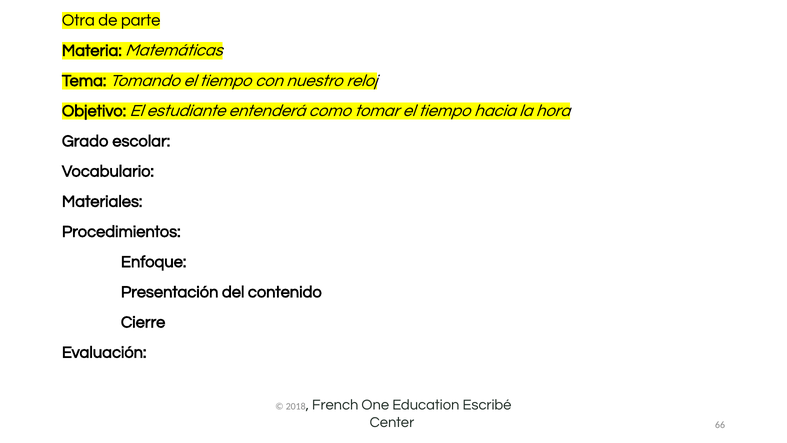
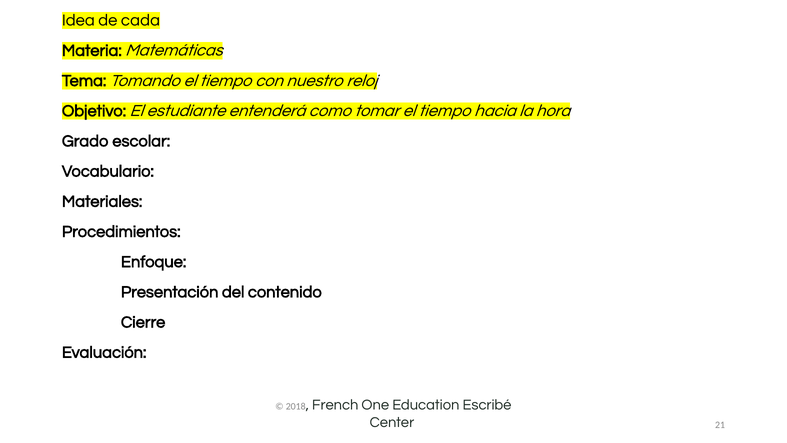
Otra: Otra -> Idea (78, 20)
parte: parte -> cada (141, 20)
66: 66 -> 21 (720, 425)
